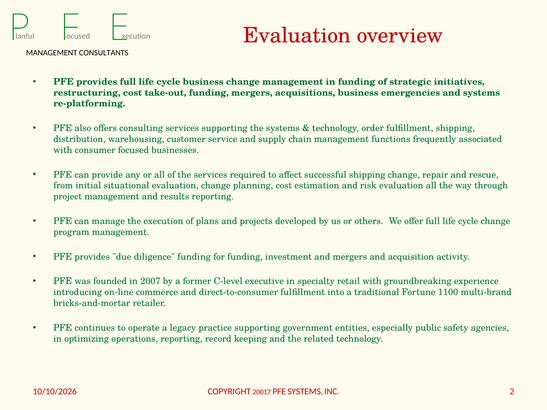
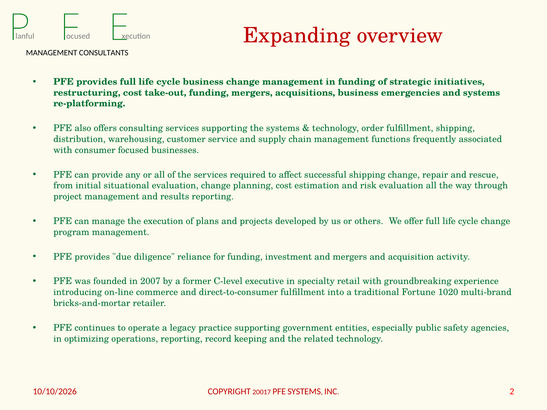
Evaluation: Evaluation -> Expanding (297, 36)
diligence funding: funding -> reliance (194, 257)
1100: 1100 -> 1020 (448, 292)
